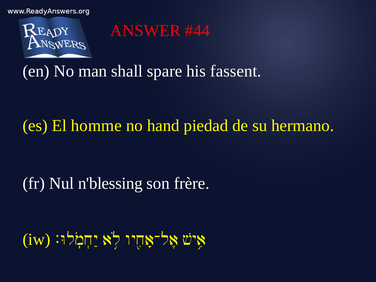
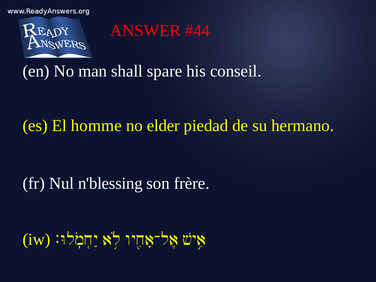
fassent: fassent -> conseil (236, 71)
hand: hand -> elder (163, 126)
